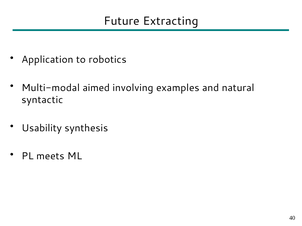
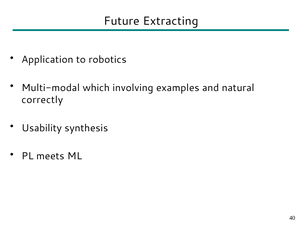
aimed: aimed -> which (96, 88)
syntactic: syntactic -> correctly (42, 100)
